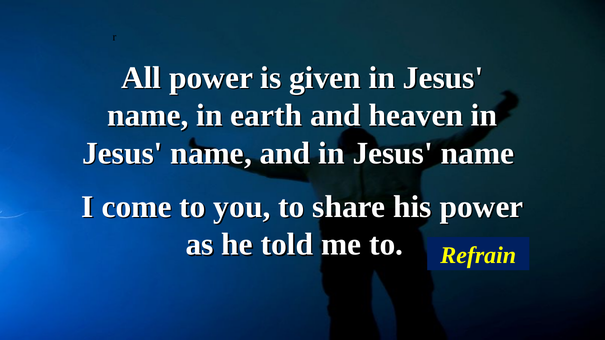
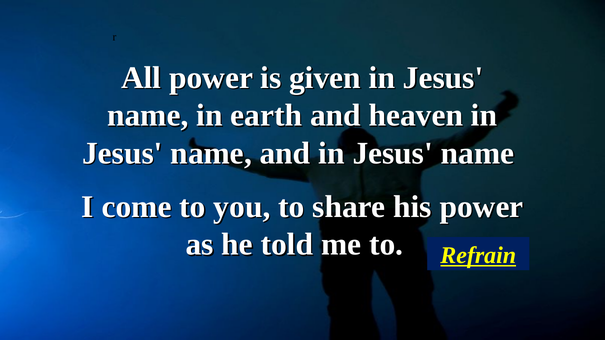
Refrain underline: none -> present (478, 256)
